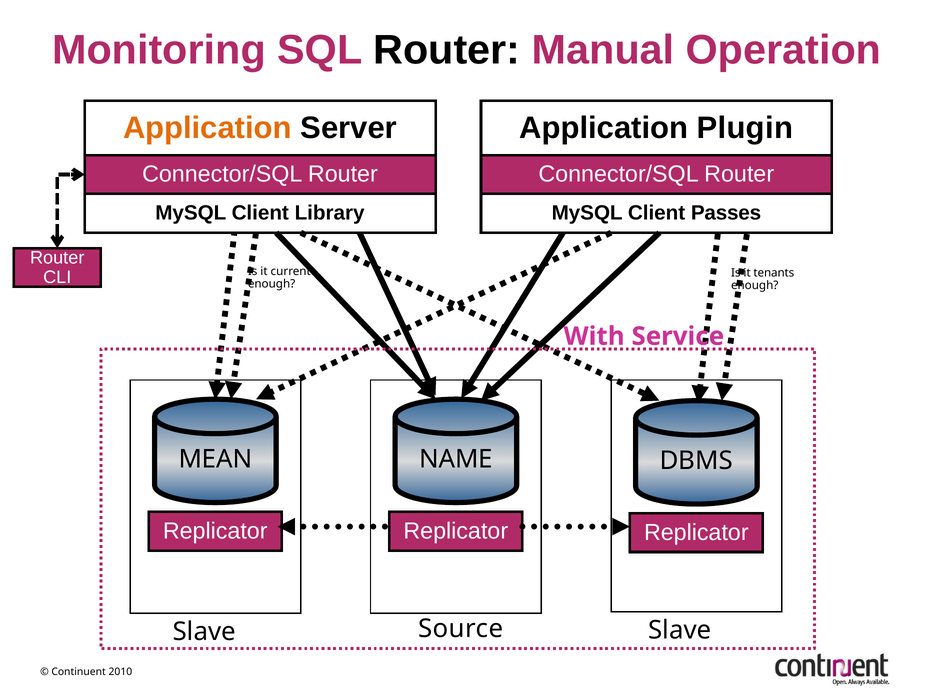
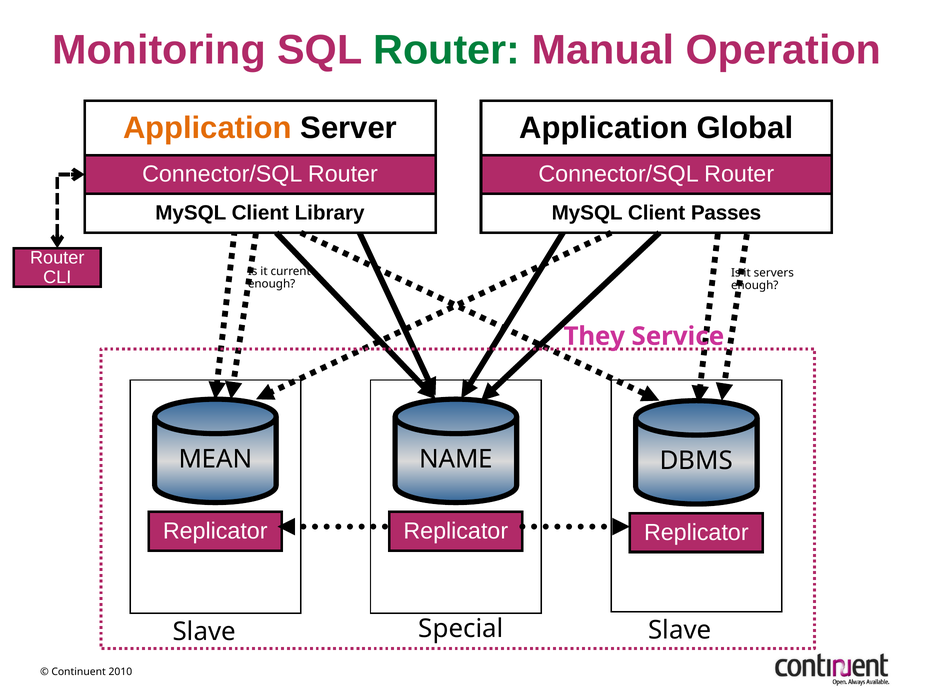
Router colour: black -> green (447, 50)
Plugin: Plugin -> Global (745, 128)
tenants: tenants -> servers (774, 273)
With: With -> They (594, 336)
Source: Source -> Special (461, 629)
